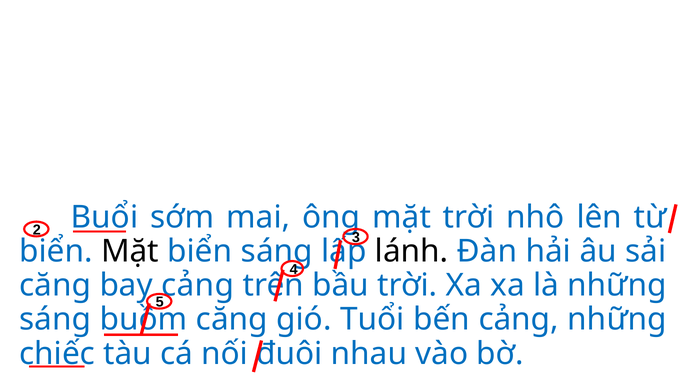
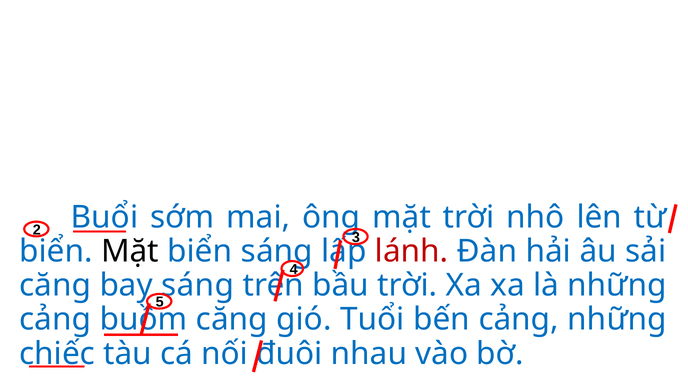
lánh colour: black -> red (412, 251)
cảng: cảng -> sáng (198, 285)
sáng: sáng -> cảng (55, 319)
